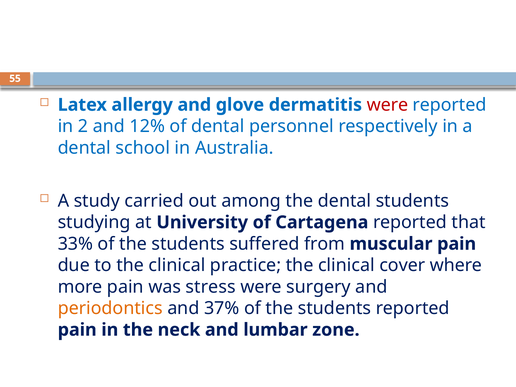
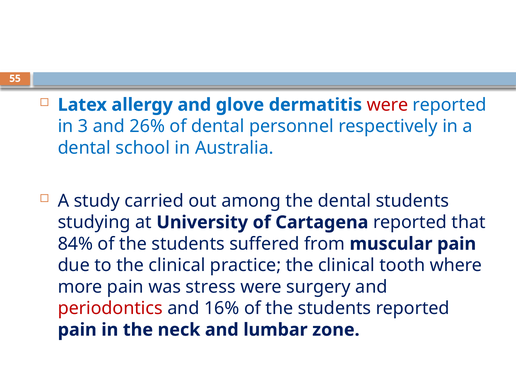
2: 2 -> 3 (83, 126)
12%: 12% -> 26% (147, 126)
33%: 33% -> 84% (75, 244)
cover: cover -> tooth (402, 265)
periodontics colour: orange -> red (110, 308)
37%: 37% -> 16% (222, 308)
